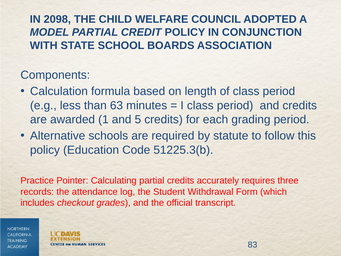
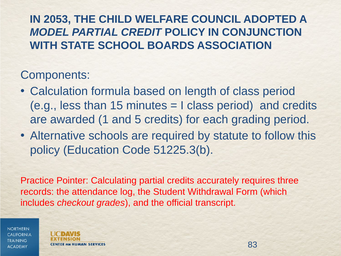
2098: 2098 -> 2053 (57, 19)
63: 63 -> 15 (116, 105)
